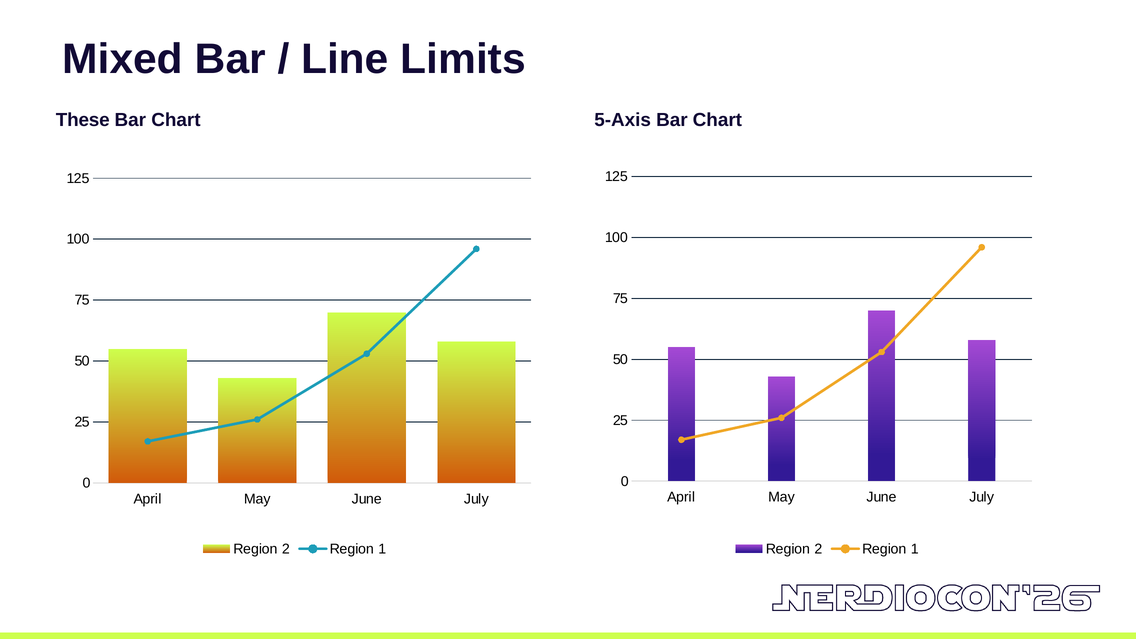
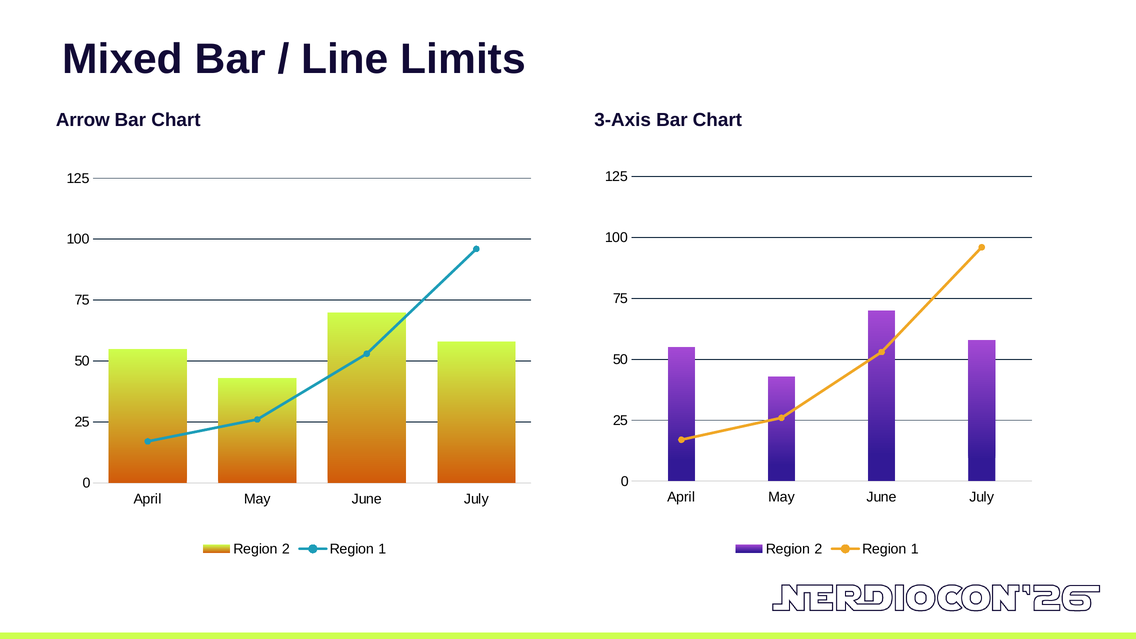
These: These -> Arrow (83, 120)
5-Axis: 5-Axis -> 3-Axis (623, 120)
